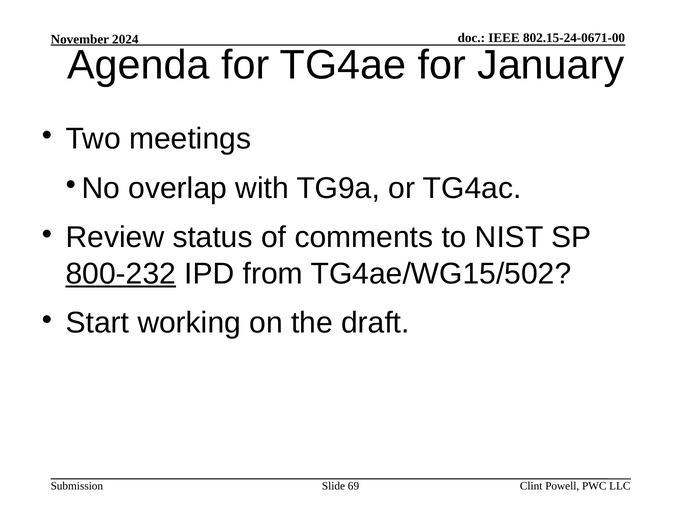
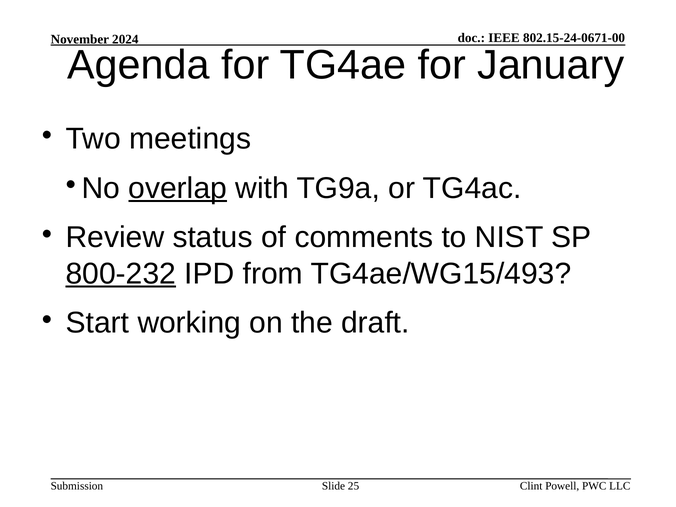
overlap underline: none -> present (178, 188)
TG4ae/WG15/502: TG4ae/WG15/502 -> TG4ae/WG15/493 (441, 274)
69: 69 -> 25 (354, 486)
